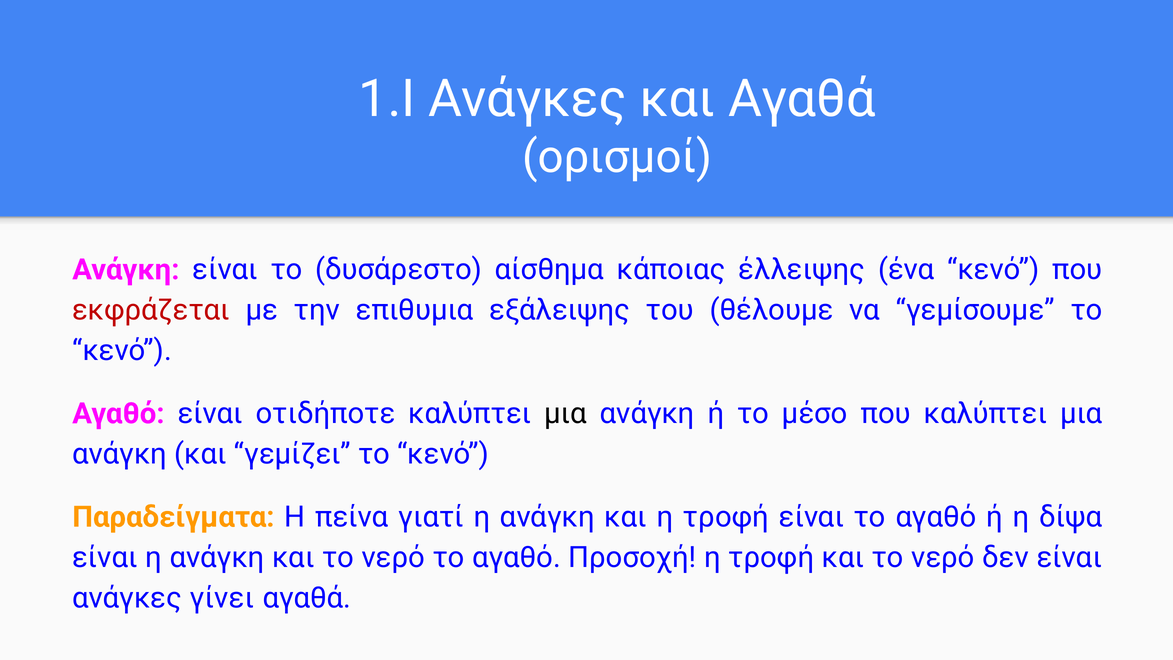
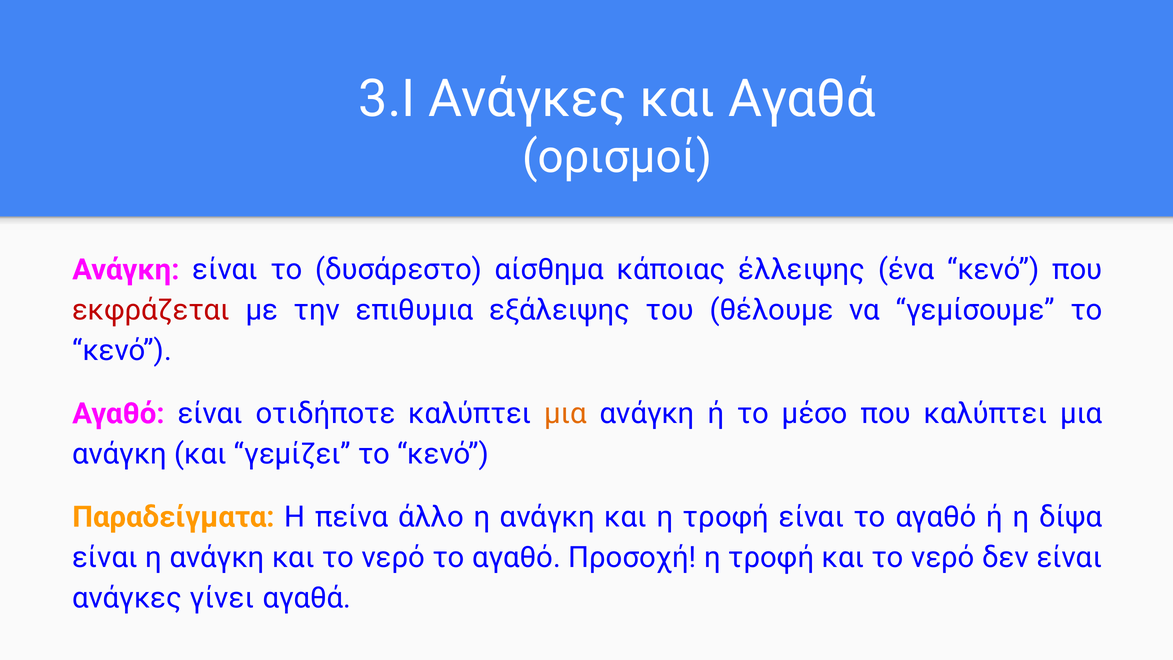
1.I: 1.I -> 3.I (387, 99)
μια colour: black -> orange (566, 413)
γιατί: γιατί -> άλλο (431, 517)
